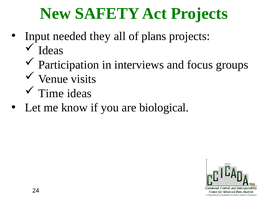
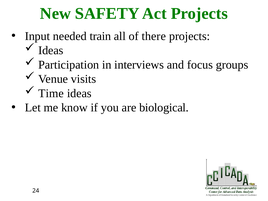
they: they -> train (100, 36)
plans: plans -> there (154, 36)
